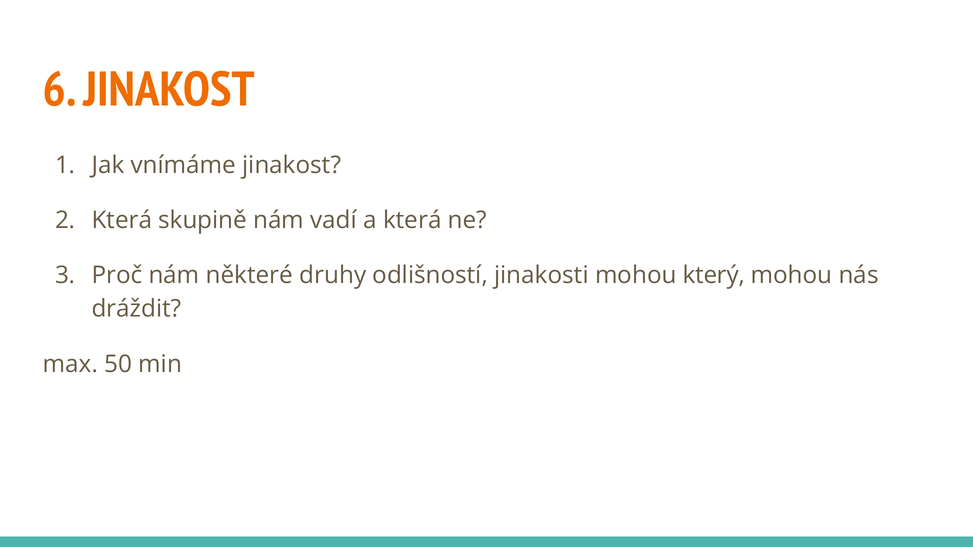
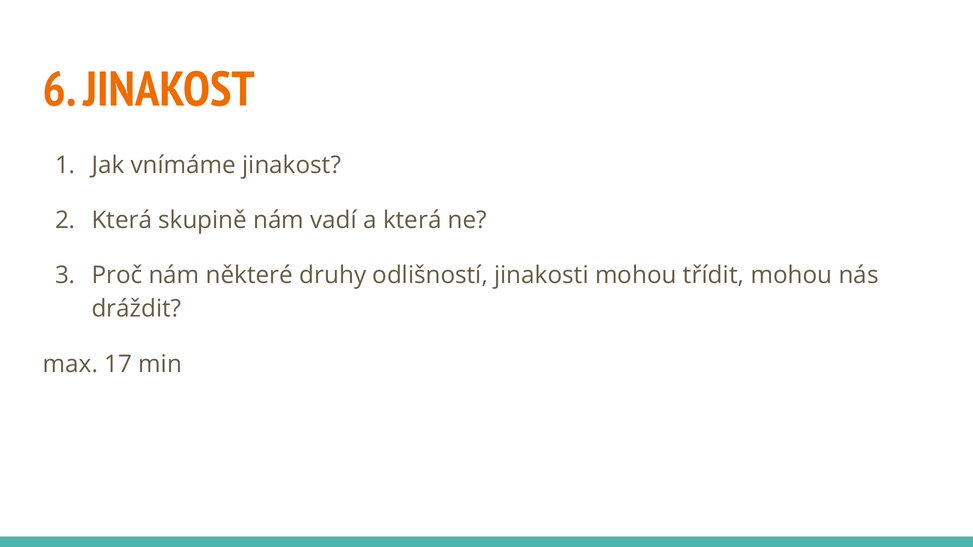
který: který -> třídit (714, 275)
50: 50 -> 17 (118, 364)
